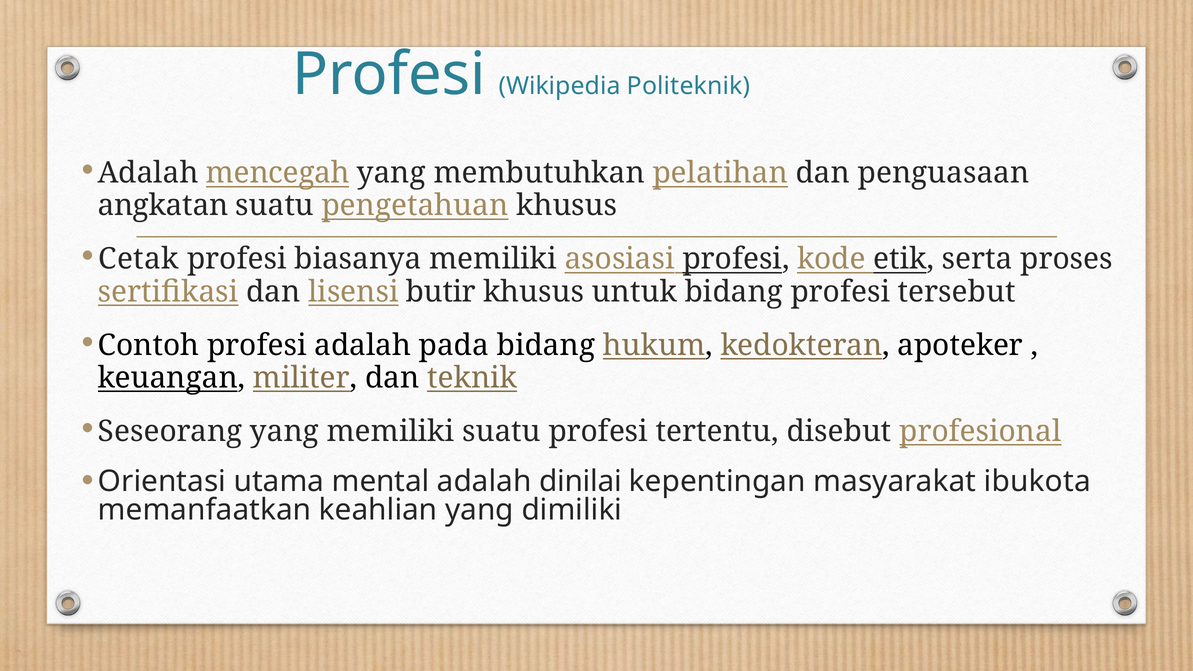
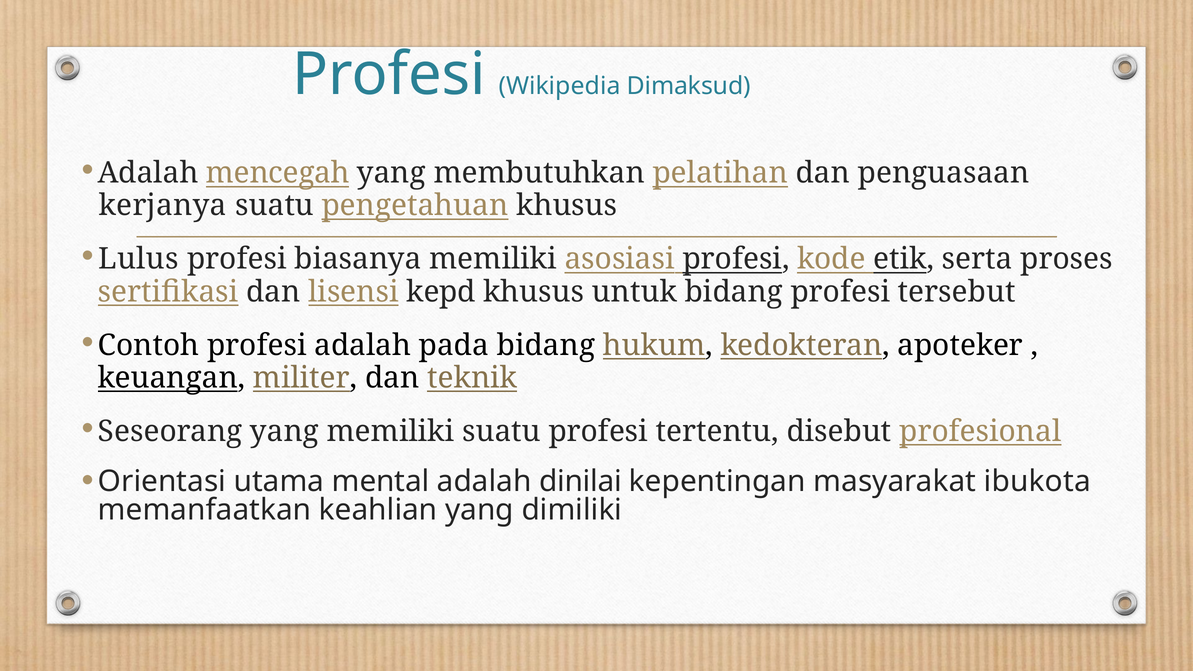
Politeknik: Politeknik -> Dimaksud (689, 86)
angkatan: angkatan -> kerjanya (163, 206)
Cetak: Cetak -> Lulus (139, 259)
butir: butir -> kepd (441, 292)
